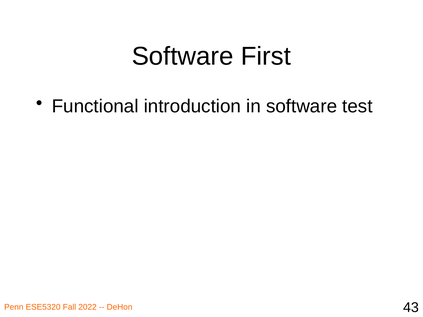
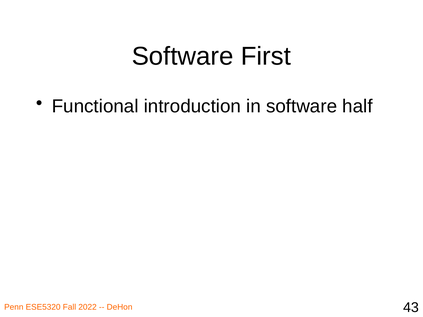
test: test -> half (357, 106)
